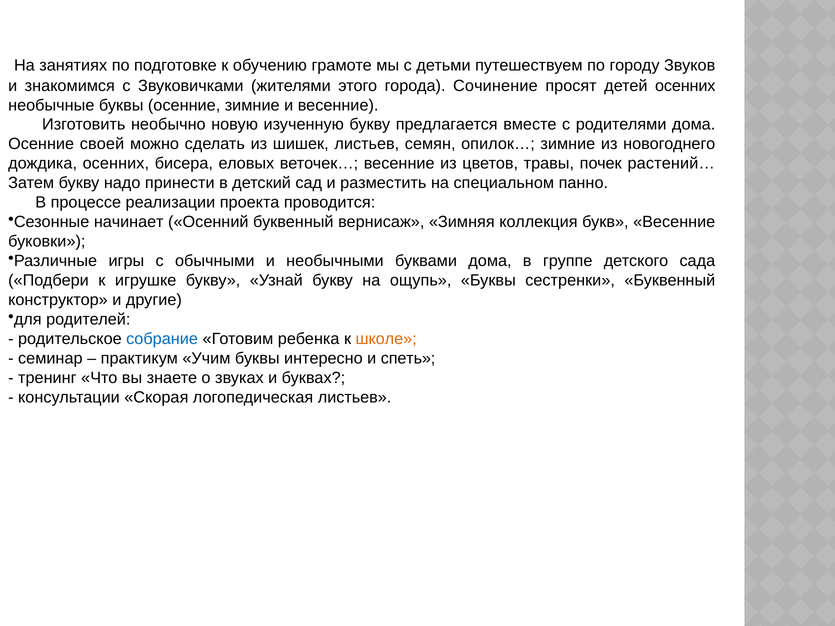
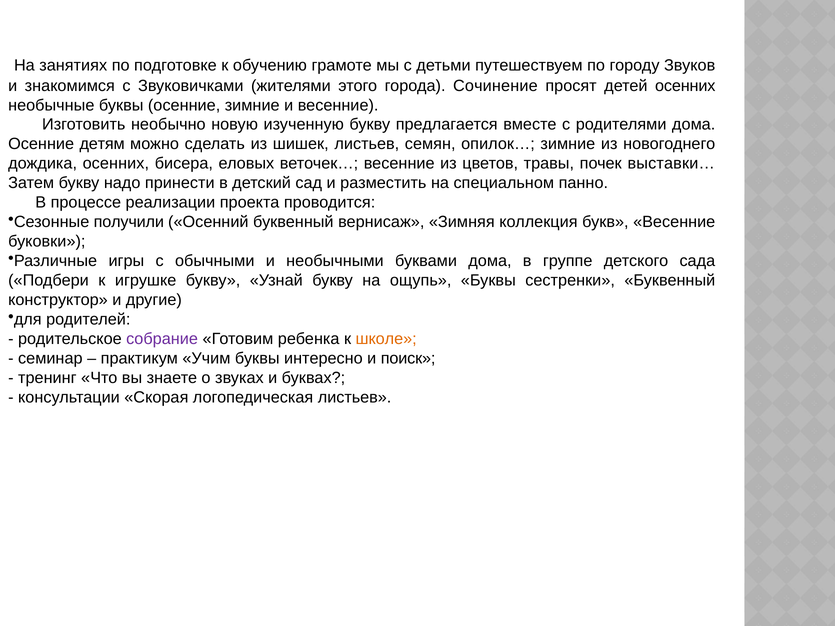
своей: своей -> детям (102, 144)
растений…: растений… -> выставки… (671, 164)
начинает: начинает -> получили (129, 222)
собрание colour: blue -> purple (162, 339)
спеть: спеть -> поиск (408, 359)
